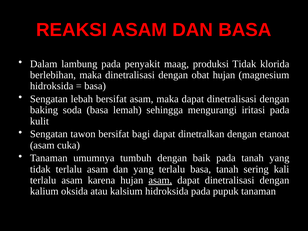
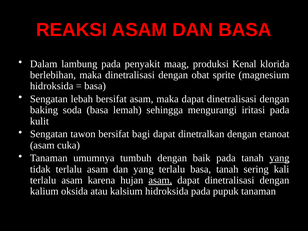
produksi Tidak: Tidak -> Kenal (244, 64)
obat hujan: hujan -> sprite (224, 75)
yang underline: none -> present (279, 158)
